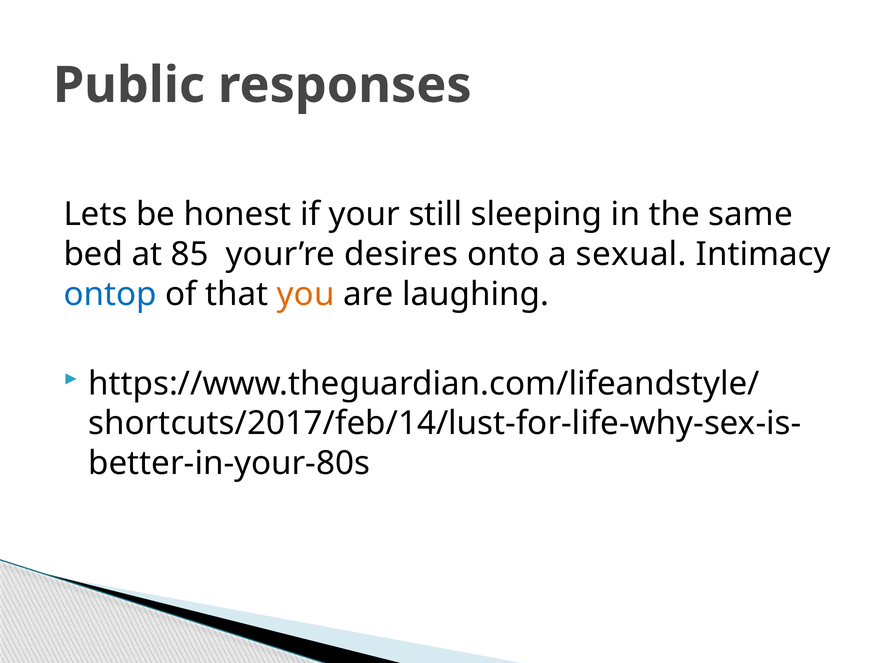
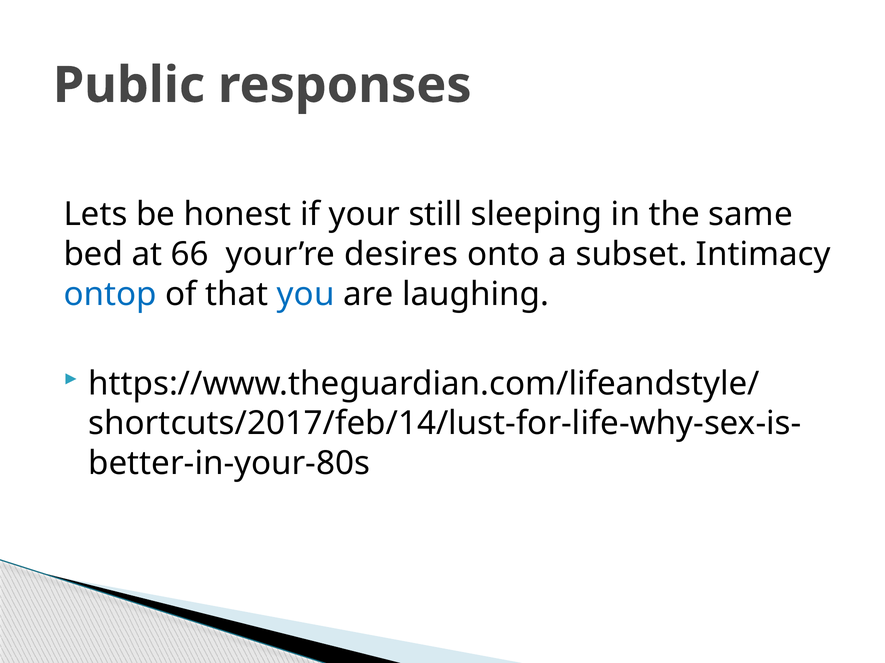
85: 85 -> 66 (190, 255)
sexual: sexual -> subset (632, 255)
you colour: orange -> blue (306, 294)
